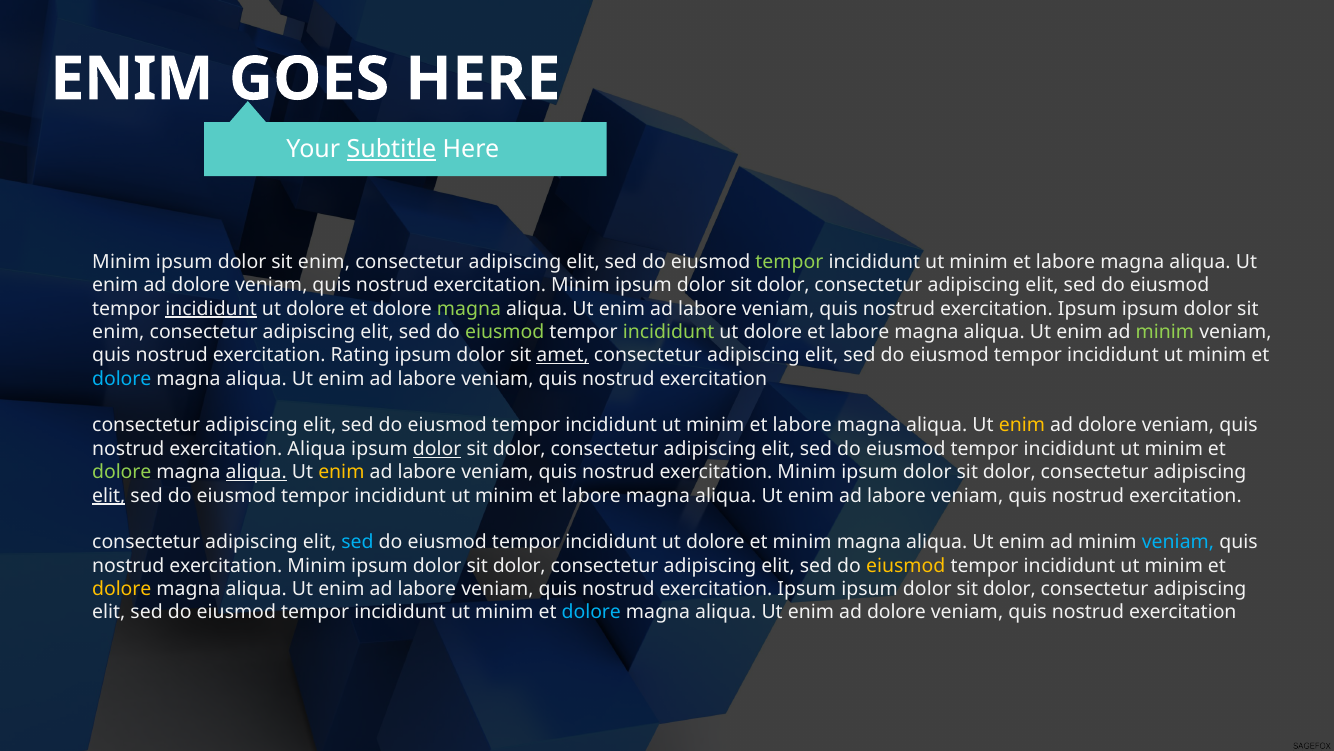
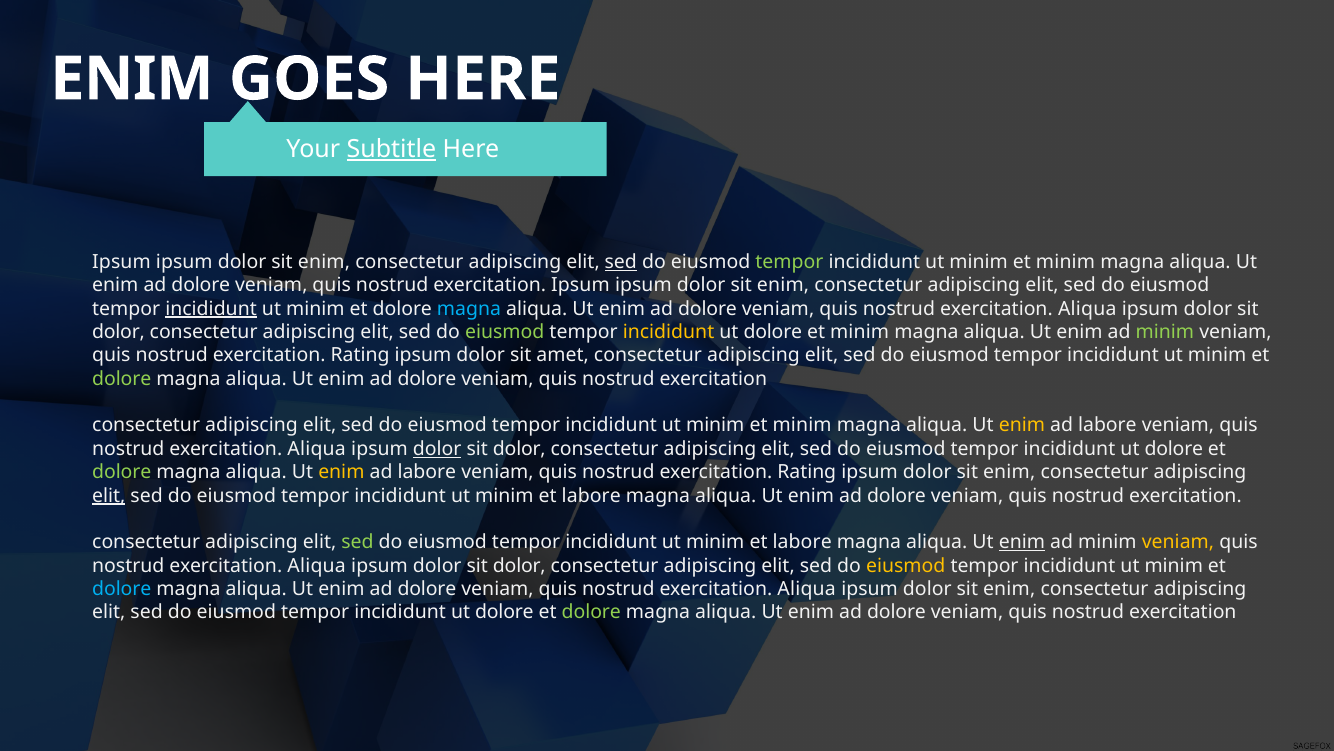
Minim: Minim -> Ipsum (122, 262)
sed underline: none -> present (621, 262)
labore: labore -> minim (1066, 262)
Minim: Minim -> Ipsum (580, 285)
dolor: dolor -> enim (783, 285)
dolore: dolore -> minim (315, 308)
magna colour: light green -> light blue (469, 308)
labore: labore -> dolore (708, 308)
Ipsum: Ipsum -> Aliqua (1087, 308)
enim: enim -> dolor (118, 332)
incididunt colour: light green -> yellow (669, 332)
labore: labore -> minim (860, 332)
amet underline: present -> none (563, 355)
dolore colour: light blue -> light green (122, 378)
labore: labore -> dolore (427, 378)
labore: labore -> minim (802, 425)
dolore: dolore -> labore (1107, 425)
minim: minim -> dolore (1174, 448)
aliqua underline: present -> none (256, 472)
Minim: Minim -> Rating (807, 472)
dolor: dolor -> enim (1009, 472)
labore: labore -> dolore (897, 495)
sed colour: light blue -> light green (358, 542)
dolore: dolore -> minim (715, 542)
minim: minim -> labore (802, 542)
enim underline: none -> present (1022, 542)
veniam colour: light blue -> yellow (1178, 542)
Minim: Minim -> Aliqua (317, 565)
dolore colour: yellow -> light blue (122, 589)
labore: labore -> dolore (427, 589)
Ipsum: Ipsum -> Aliqua (807, 589)
dolor: dolor -> enim (1009, 589)
minim: minim -> dolore (504, 612)
dolore colour: light blue -> light green (591, 612)
